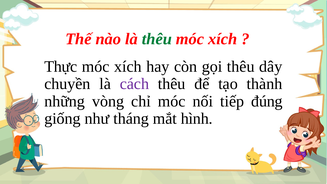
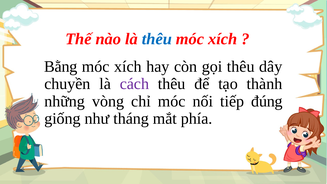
thêu colour: green -> blue (157, 39)
Thực: Thực -> Bằng (61, 67)
hình: hình -> phía (197, 118)
